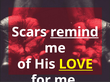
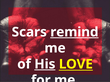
His underline: none -> present (45, 65)
